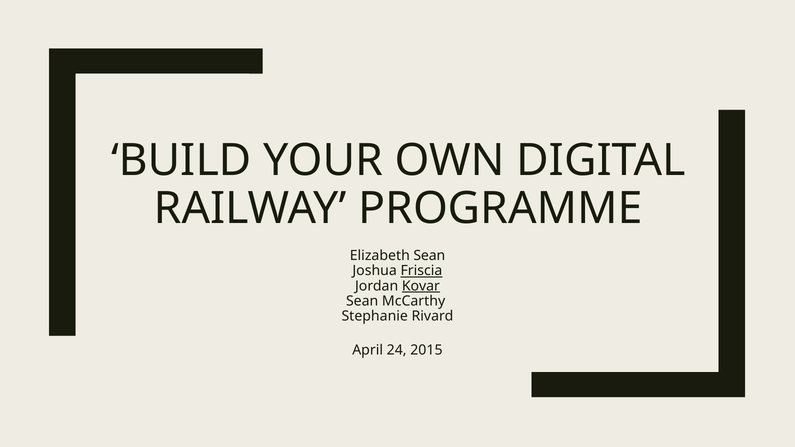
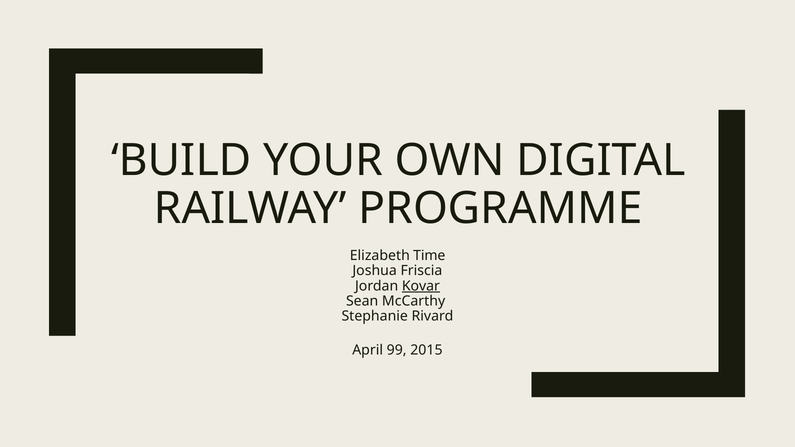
Elizabeth Sean: Sean -> Time (429, 256)
Friscia underline: present -> none (421, 271)
24: 24 -> 99 (397, 350)
